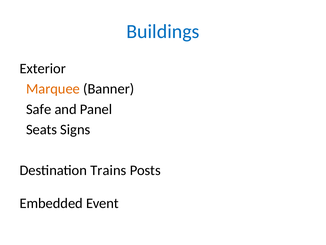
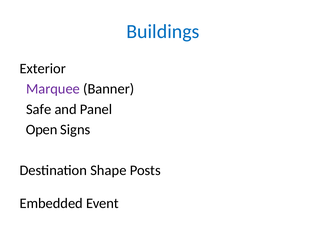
Marquee colour: orange -> purple (53, 89)
Seats: Seats -> Open (42, 129)
Trains: Trains -> Shape (108, 170)
